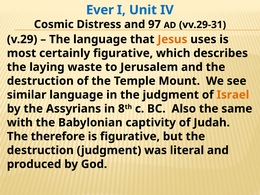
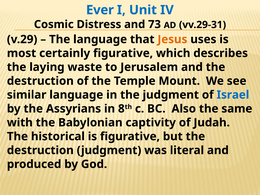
97: 97 -> 73 (154, 24)
Israel colour: orange -> blue (233, 95)
therefore: therefore -> historical (58, 136)
